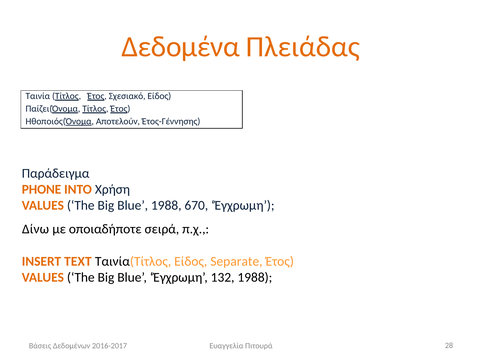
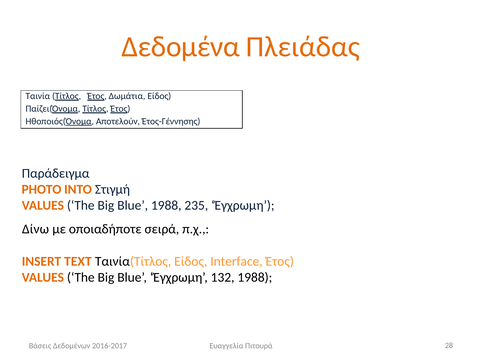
Σχεσιακό: Σχεσιακό -> Δωμάτια (127, 96)
PHONE: PHONE -> PHOTO (42, 189)
Χρήση: Χρήση -> Στιγμή (112, 189)
670: 670 -> 235 (196, 205)
Separate: Separate -> Interface (236, 261)
